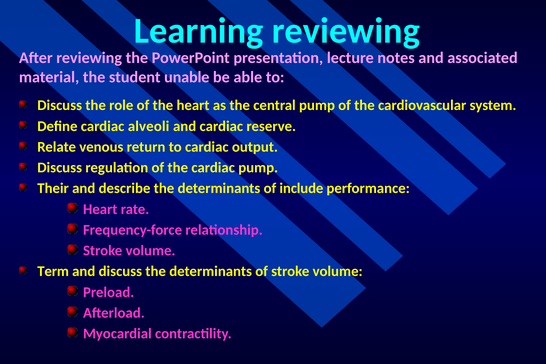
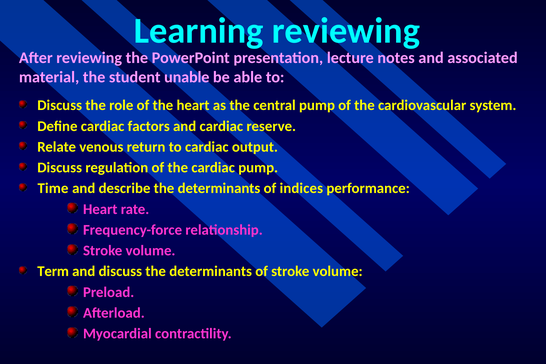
alveoli: alveoli -> factors (149, 126)
Their: Their -> Time (53, 188)
include: include -> indices (301, 188)
